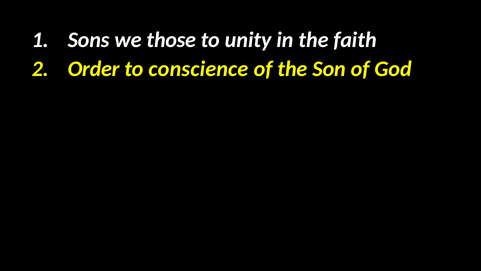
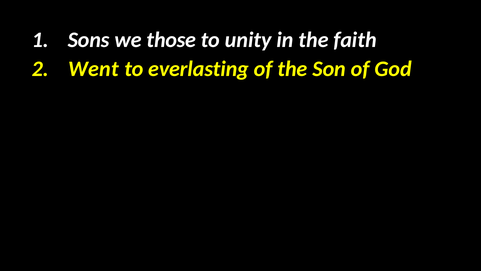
Order: Order -> Went (93, 69)
conscience: conscience -> everlasting (199, 69)
